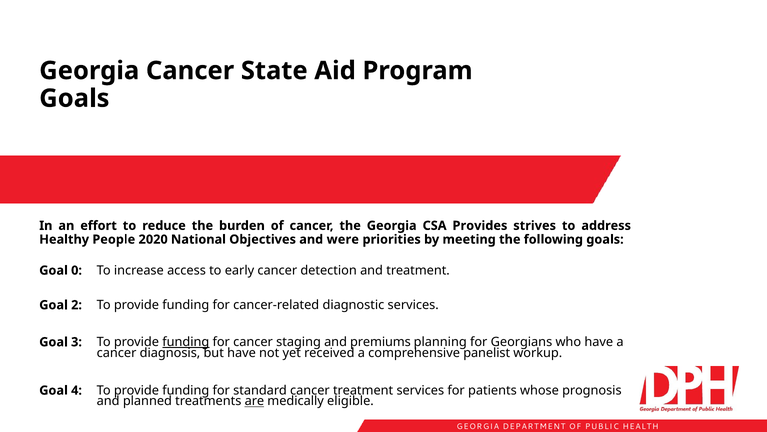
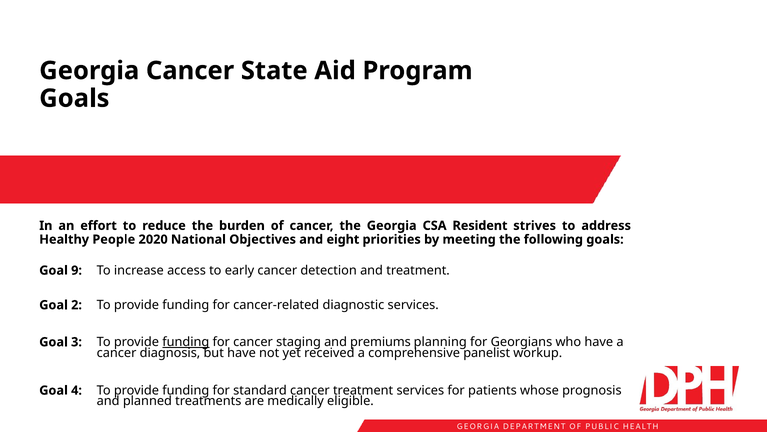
Provides: Provides -> Resident (480, 225)
were: were -> eight (343, 239)
0: 0 -> 9 (77, 270)
are underline: present -> none (254, 401)
